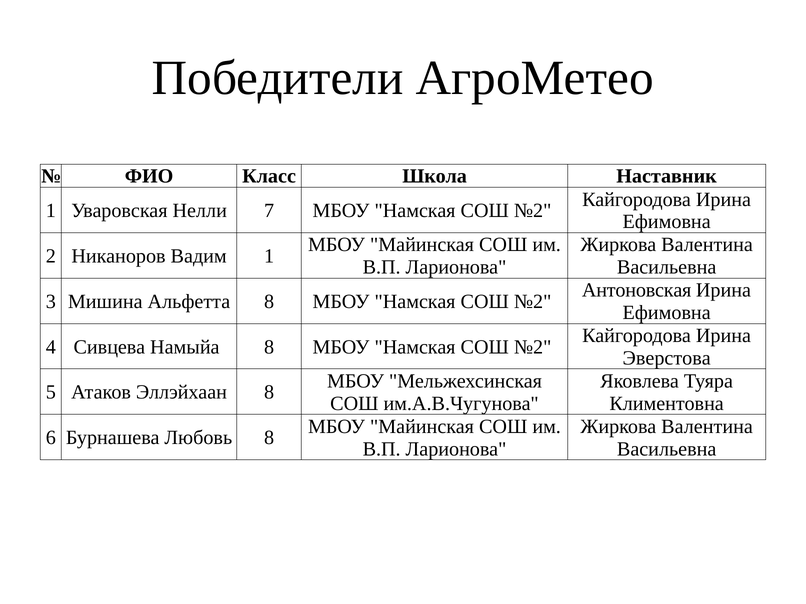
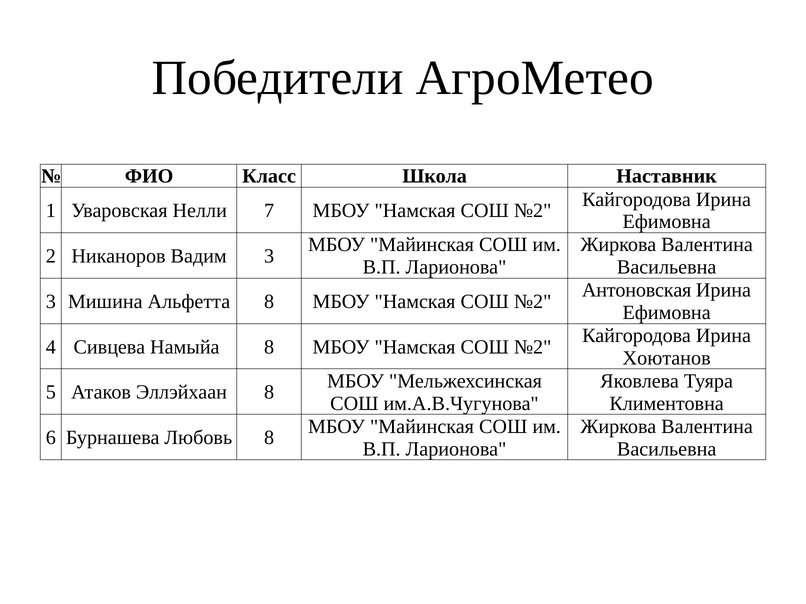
Вадим 1: 1 -> 3 (269, 256)
Эверстова: Эверстова -> Хоютанов (667, 358)
